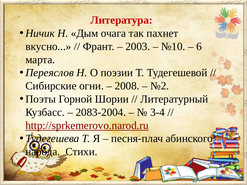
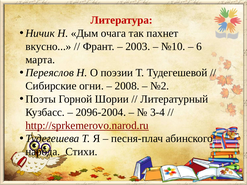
2083-2004: 2083-2004 -> 2096-2004 (101, 112)
